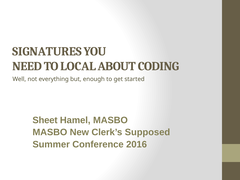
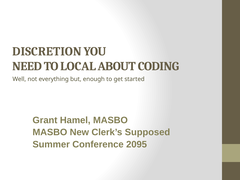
SIGNATURES: SIGNATURES -> DISCRETION (47, 51)
Sheet: Sheet -> Grant (45, 120)
2016: 2016 -> 2095 (137, 144)
